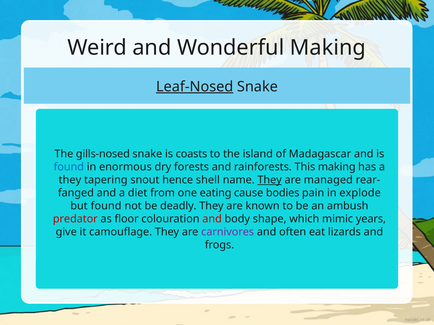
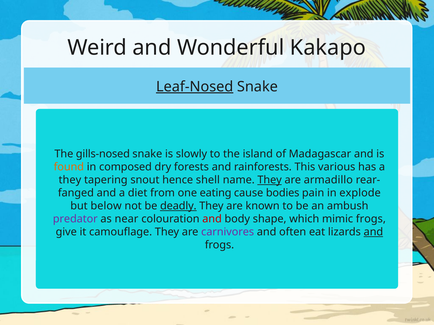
Wonderful Making: Making -> Kakapo (328, 48)
coasts: coasts -> slowly (191, 154)
found colour: blue -> orange (69, 167)
enormous: enormous -> composed (125, 167)
This making: making -> various (337, 167)
managed: managed -> armadillo (328, 180)
but found: found -> below (106, 206)
deadly underline: none -> present (178, 206)
predator colour: red -> purple (75, 219)
floor: floor -> near (127, 219)
mimic years: years -> frogs (371, 219)
and underline: none -> present (373, 232)
